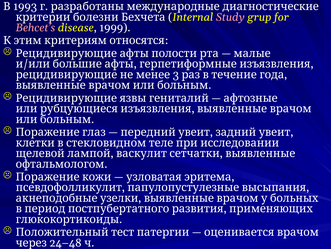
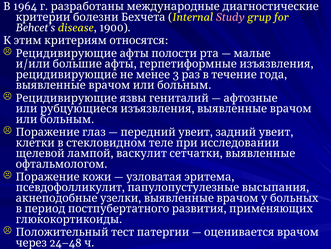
1993: 1993 -> 1964 (25, 6)
Behcet’s colour: pink -> white (36, 28)
1999: 1999 -> 1900 (115, 28)
